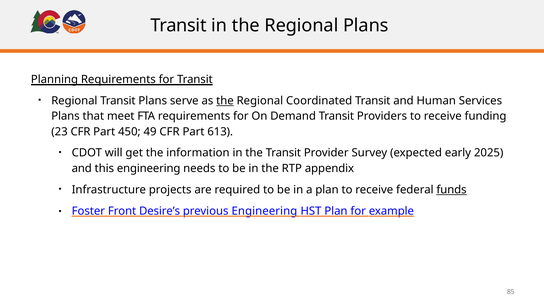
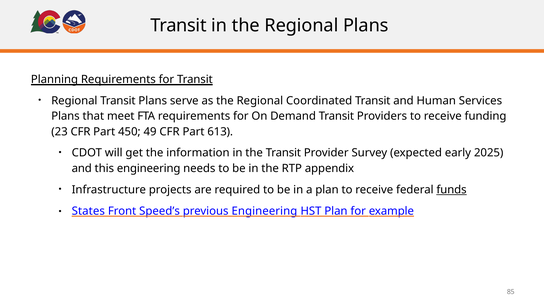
the underline: present -> none (225, 101)
Foster: Foster -> States (88, 211)
Desire’s: Desire’s -> Speed’s (160, 211)
